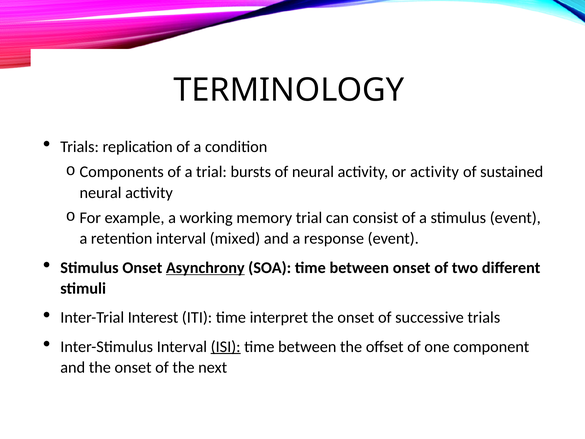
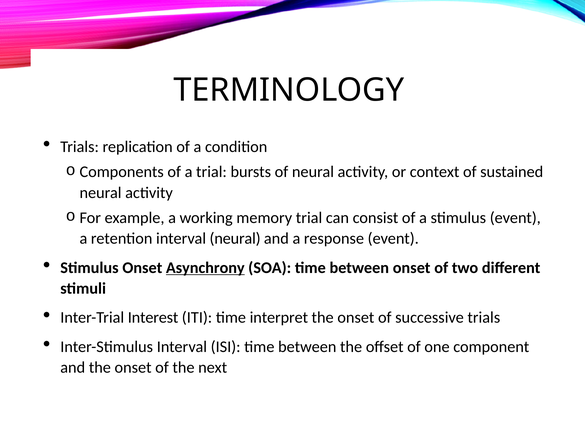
or activity: activity -> context (435, 172)
interval mixed: mixed -> neural (235, 238)
ISI underline: present -> none (226, 346)
